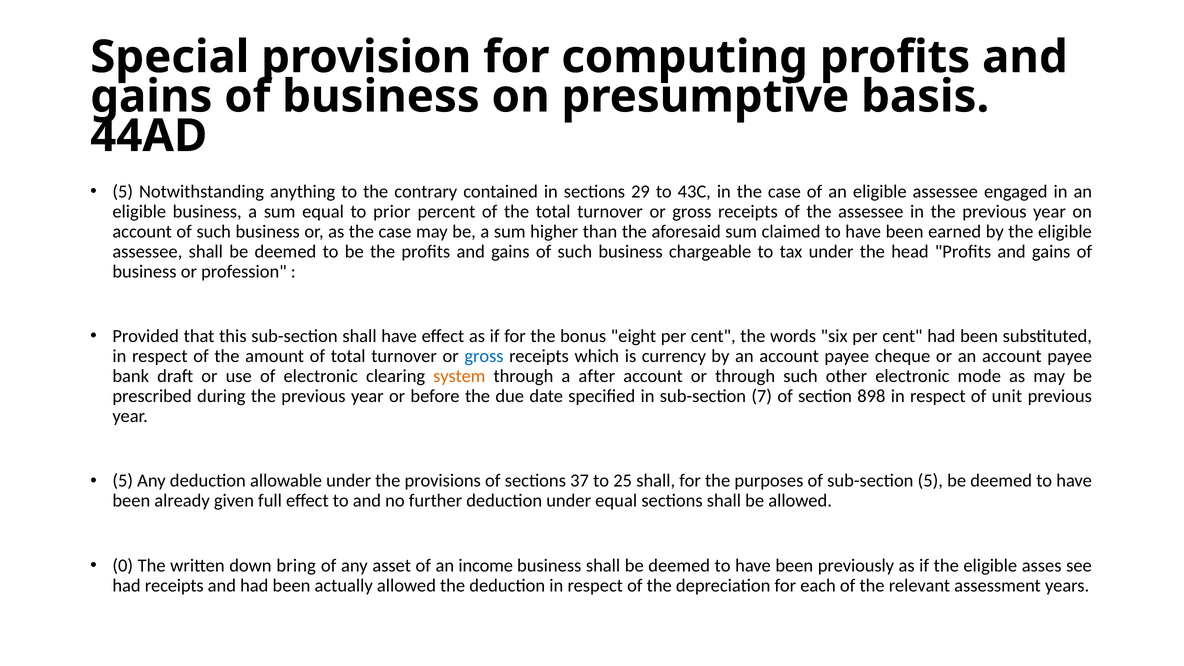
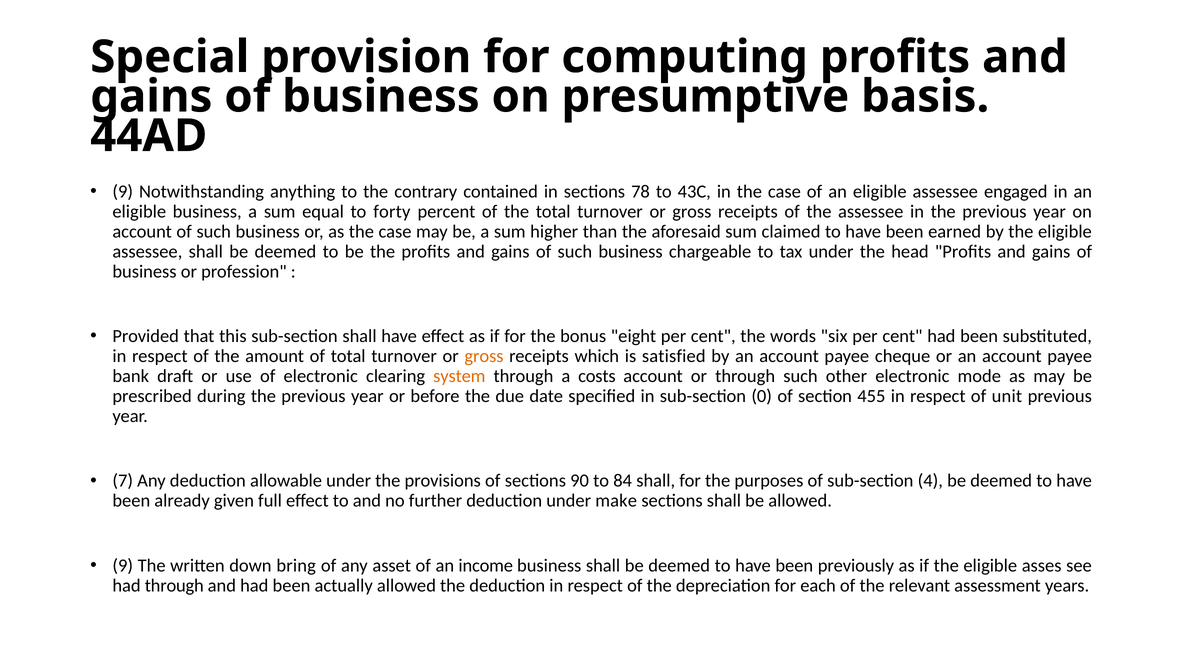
5: 5 -> 9 (123, 192)
29: 29 -> 78 (640, 192)
prior: prior -> forty (392, 212)
gross colour: blue -> orange (484, 356)
currency: currency -> satisfied (674, 356)
after: after -> costs (597, 376)
7: 7 -> 0 (762, 396)
898: 898 -> 455 (871, 396)
5: 5 -> 7 (123, 481)
37: 37 -> 90 (580, 481)
25: 25 -> 84 (623, 481)
sub-section 5: 5 -> 4 (930, 481)
under equal: equal -> make (616, 501)
0: 0 -> 9 (123, 565)
had receipts: receipts -> through (174, 585)
